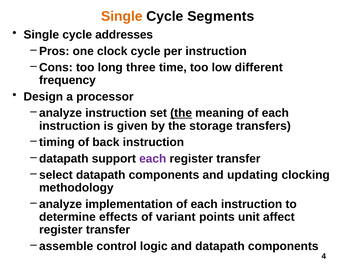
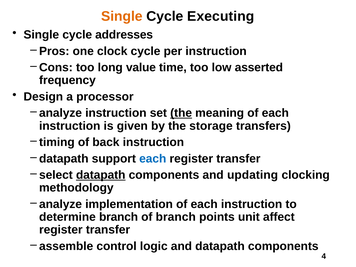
Segments: Segments -> Executing (221, 16)
three: three -> value (141, 68)
different: different -> asserted (259, 68)
each colour: purple -> blue (153, 159)
datapath underline: none -> present (101, 175)
determine effects: effects -> branch (119, 217)
of variant: variant -> branch (176, 217)
